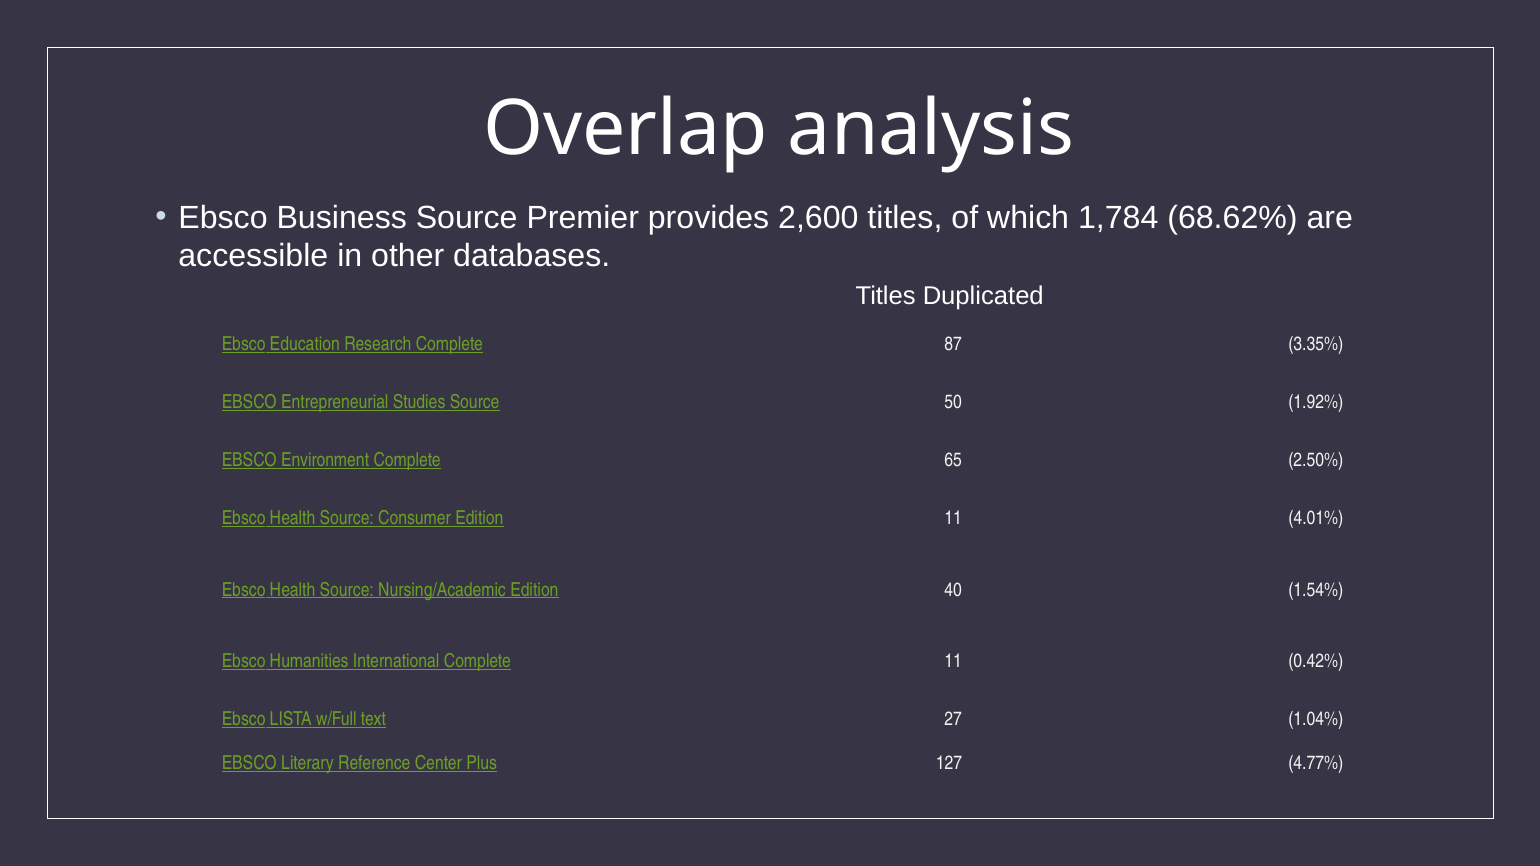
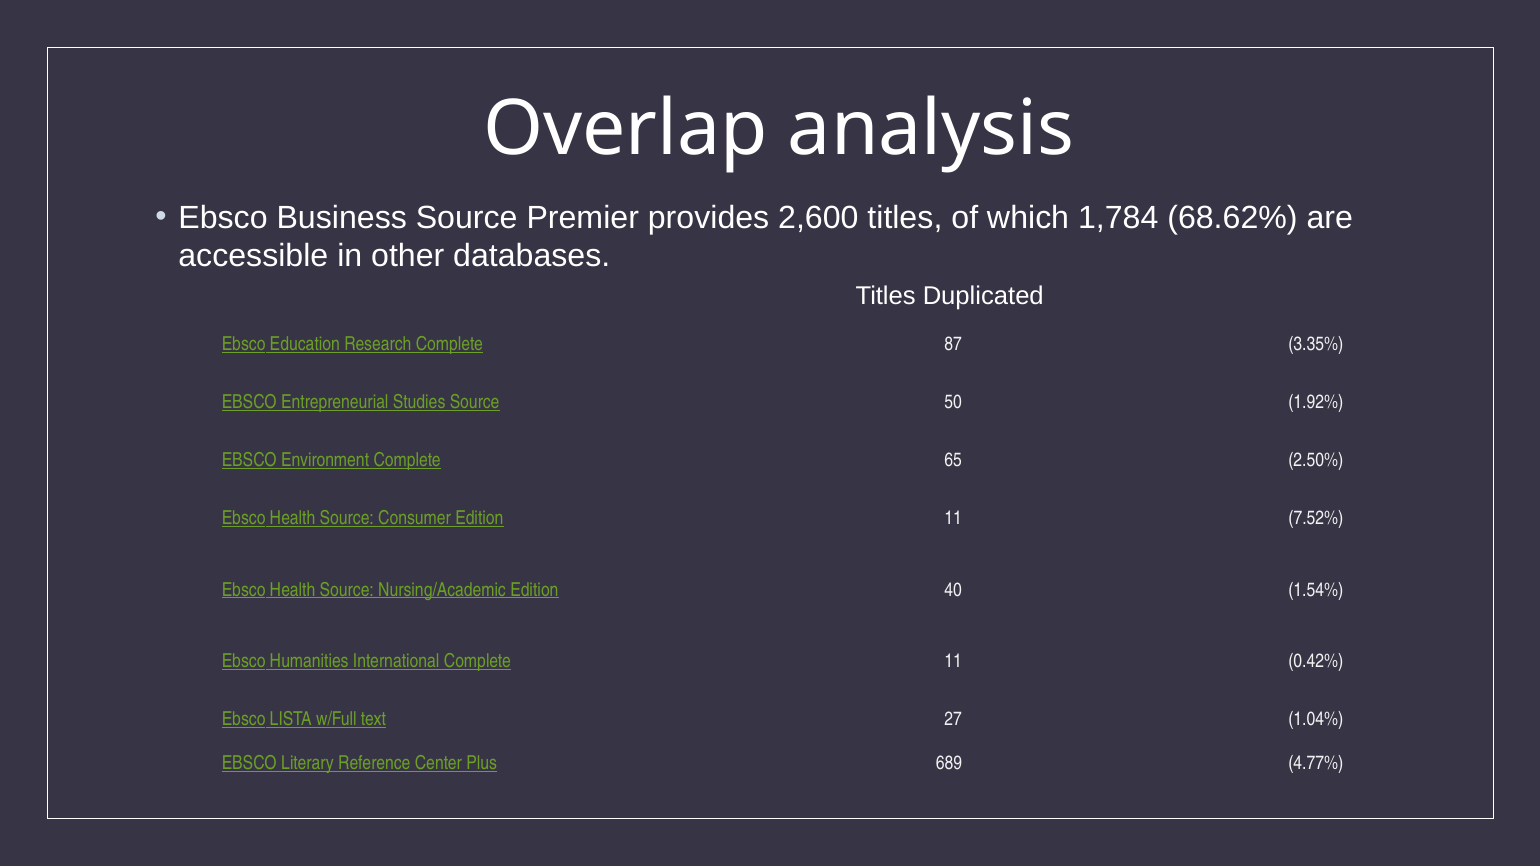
4.01%: 4.01% -> 7.52% (1316, 518)
127: 127 -> 689 (949, 764)
